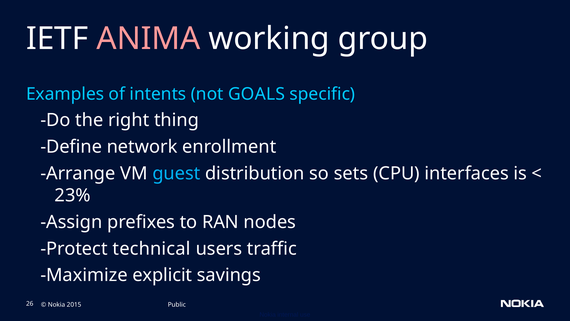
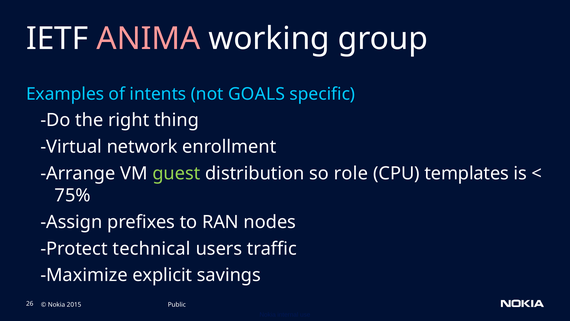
Define: Define -> Virtual (71, 147)
guest colour: light blue -> light green (176, 173)
sets: sets -> role (351, 173)
interfaces: interfaces -> templates (467, 173)
23%: 23% -> 75% (73, 195)
